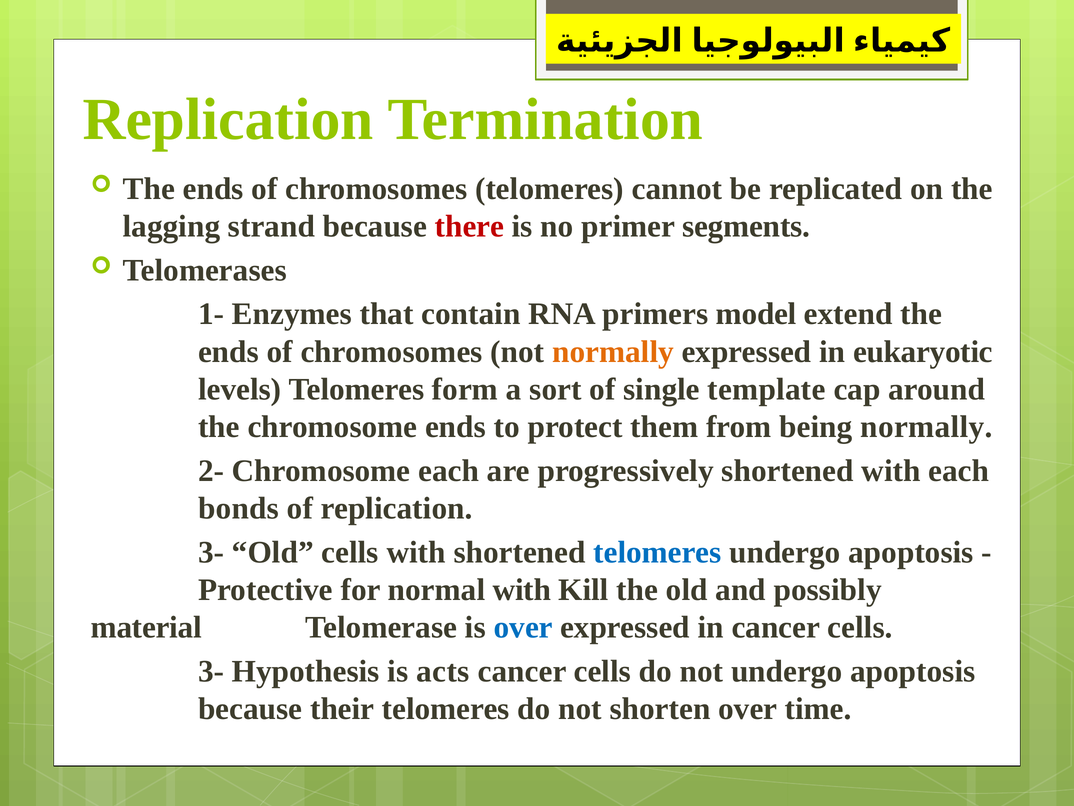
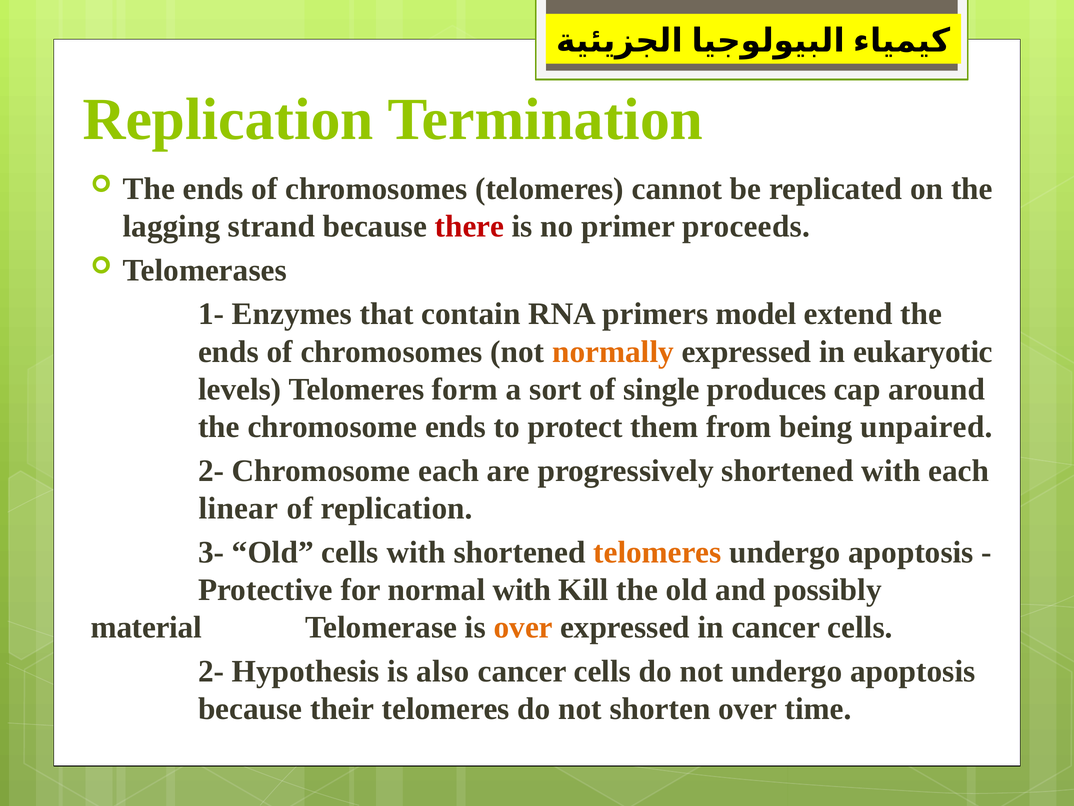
segments: segments -> proceeds (746, 226)
template: template -> produces (767, 389)
being normally: normally -> unpaired (927, 427)
bonds: bonds -> linear (238, 508)
telomeres colour: blue -> orange (657, 552)
over colour: blue -> orange (523, 627)
3-: 3- -> 2- (211, 671)
acts: acts -> also (443, 671)
